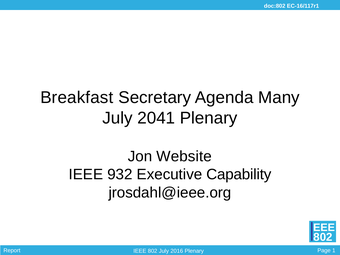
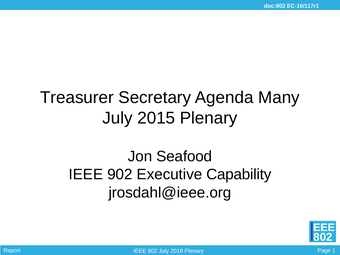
Breakfast: Breakfast -> Treasurer (77, 98)
2041: 2041 -> 2015 (156, 118)
Website: Website -> Seafood (184, 156)
932: 932 -> 902 (120, 174)
